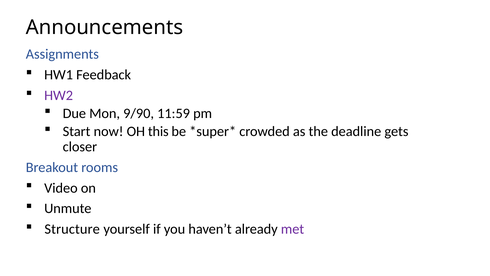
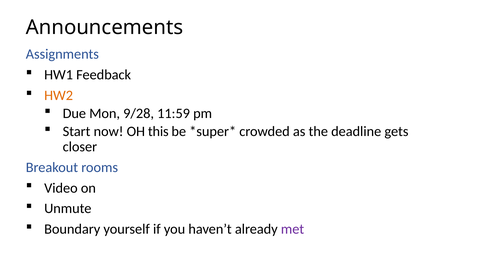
HW2 colour: purple -> orange (59, 95)
9/90: 9/90 -> 9/28 (139, 113)
Structure: Structure -> Boundary (72, 229)
